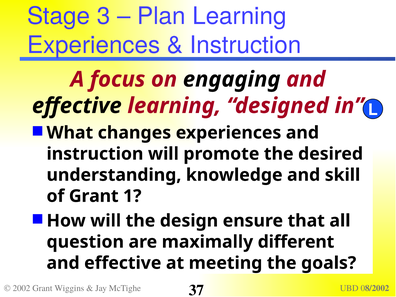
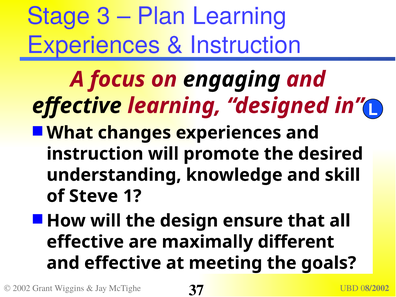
of Grant: Grant -> Steve (94, 196)
question: question -> effective (85, 242)
